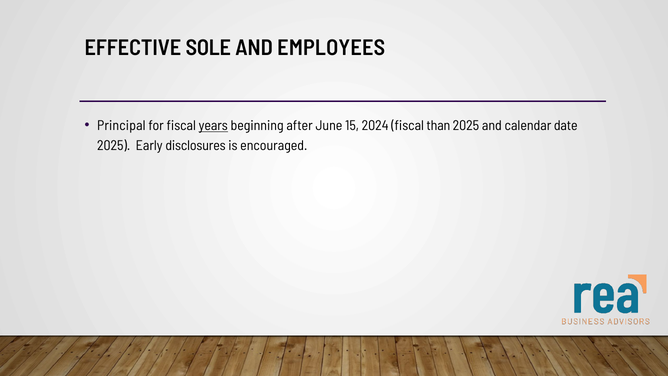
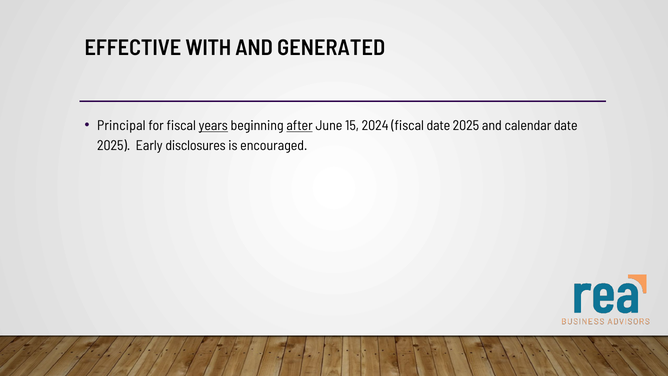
SOLE: SOLE -> WITH (208, 48)
EMPLOYEES: EMPLOYEES -> GENERATED (331, 48)
after underline: none -> present (300, 126)
fiscal than: than -> date (438, 126)
